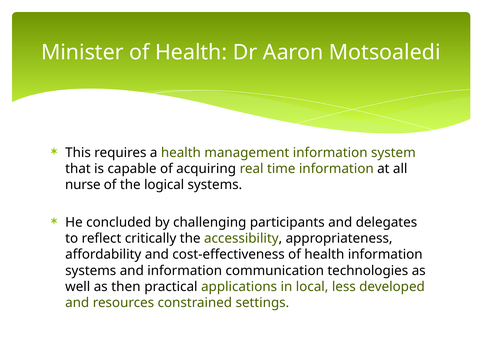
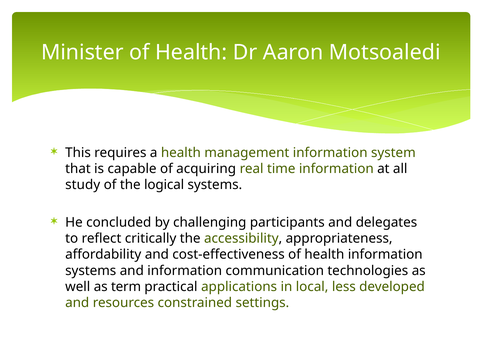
nurse: nurse -> study (83, 185)
then: then -> term (126, 286)
